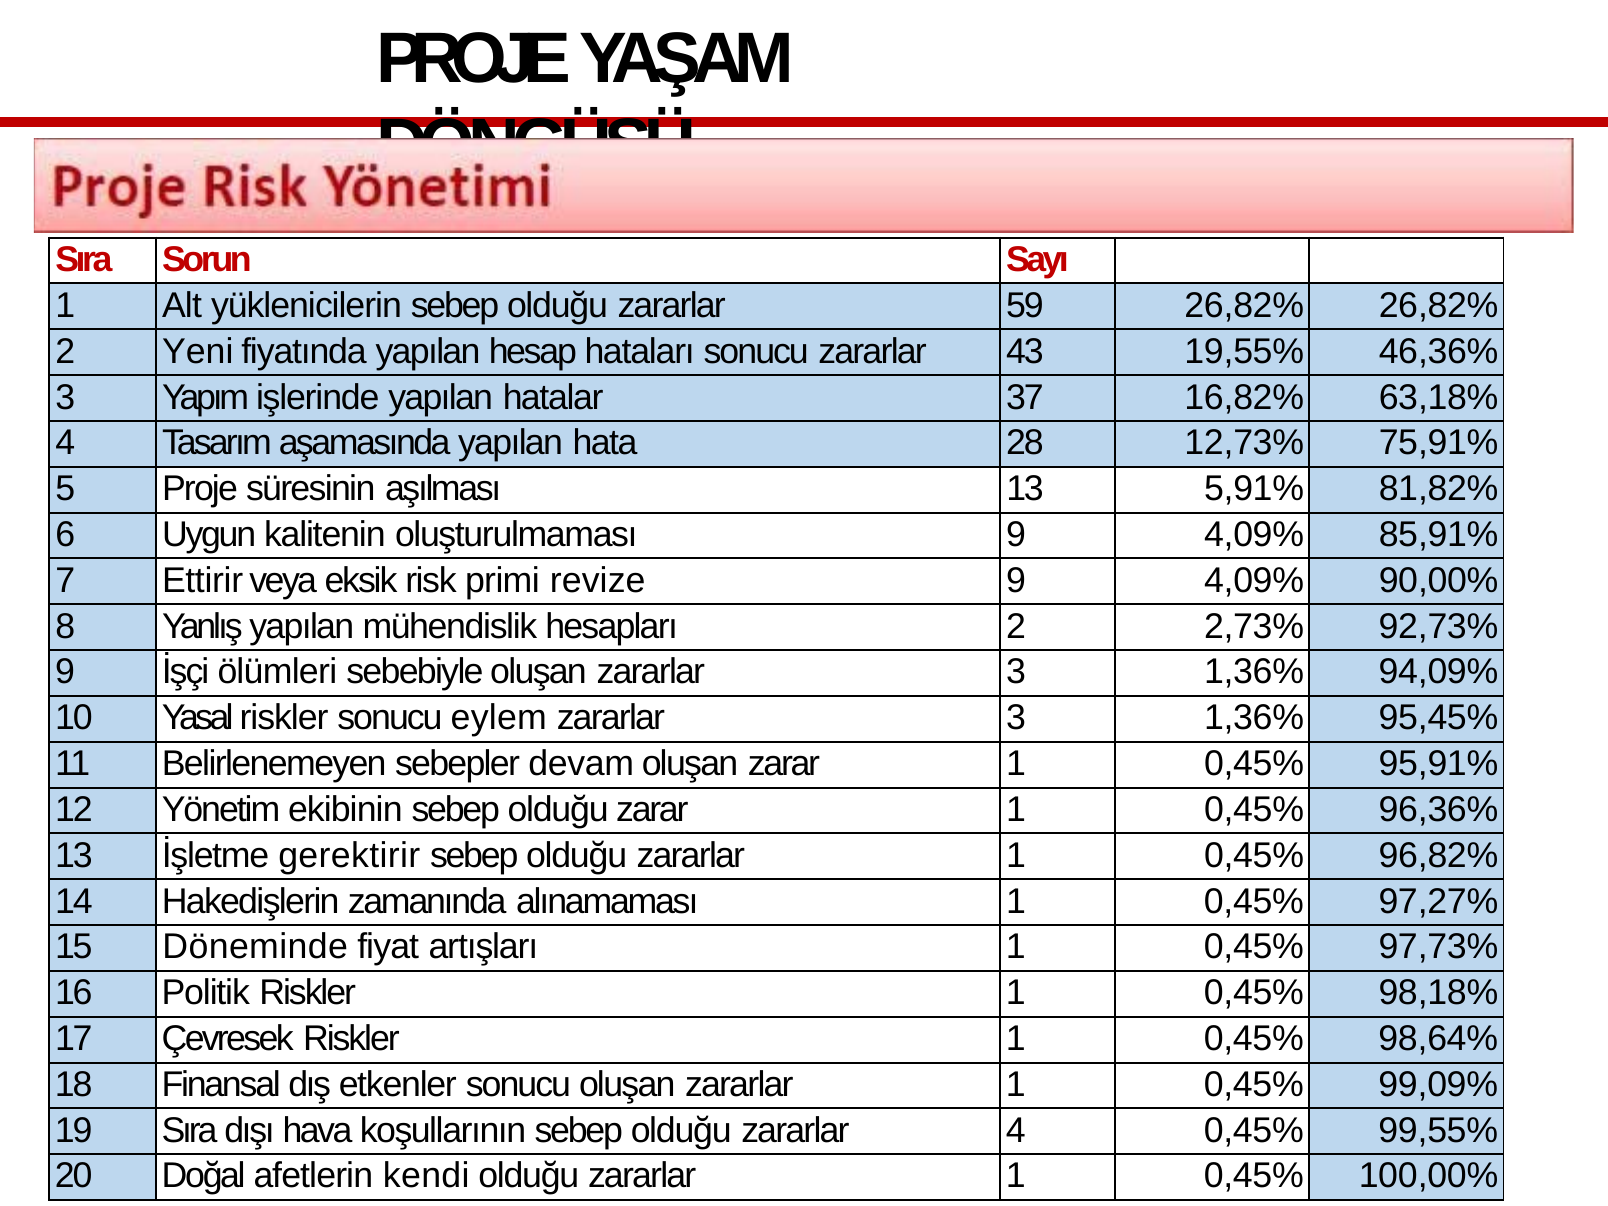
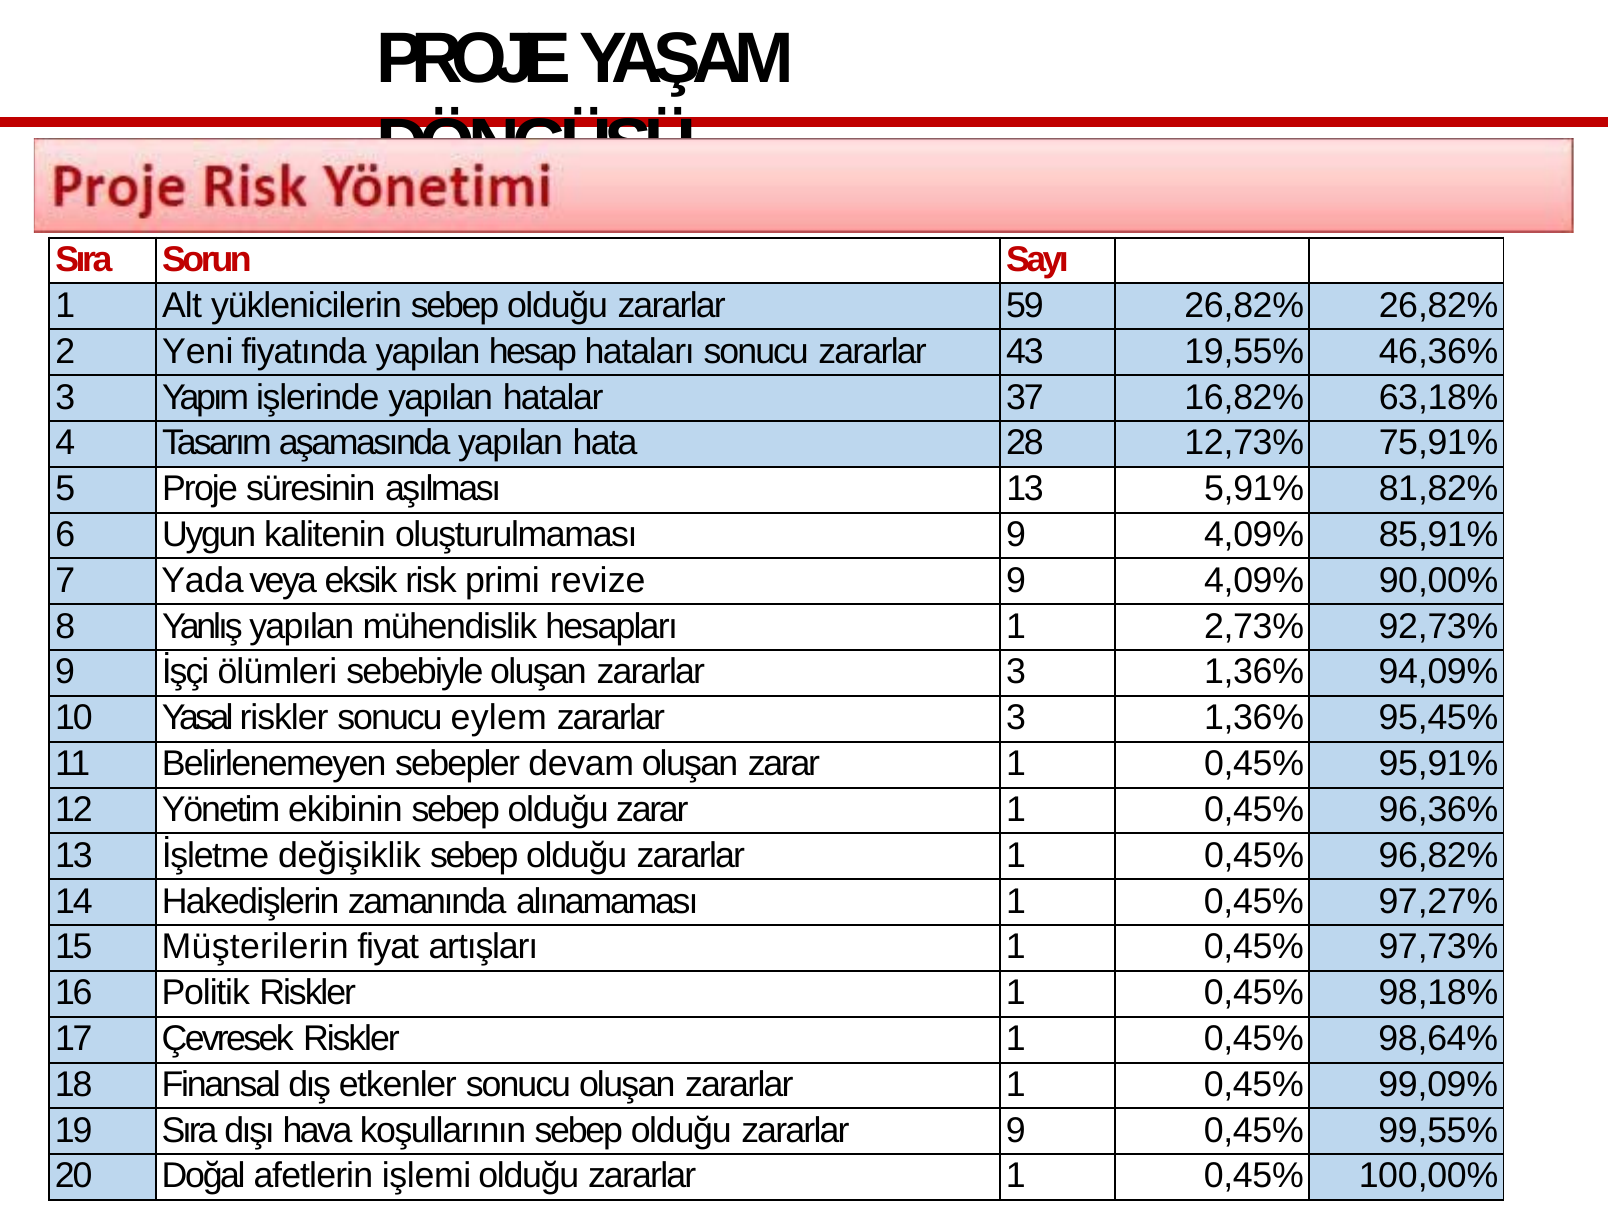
Ettirir: Ettirir -> Yada (203, 581)
hesapları 2: 2 -> 1 (1016, 626)
gerektirir: gerektirir -> değişiklik (350, 855)
Döneminde: Döneminde -> Müşterilerin (255, 947)
zararlar 4: 4 -> 9 (1016, 1130)
kendi: kendi -> işlemi (427, 1176)
